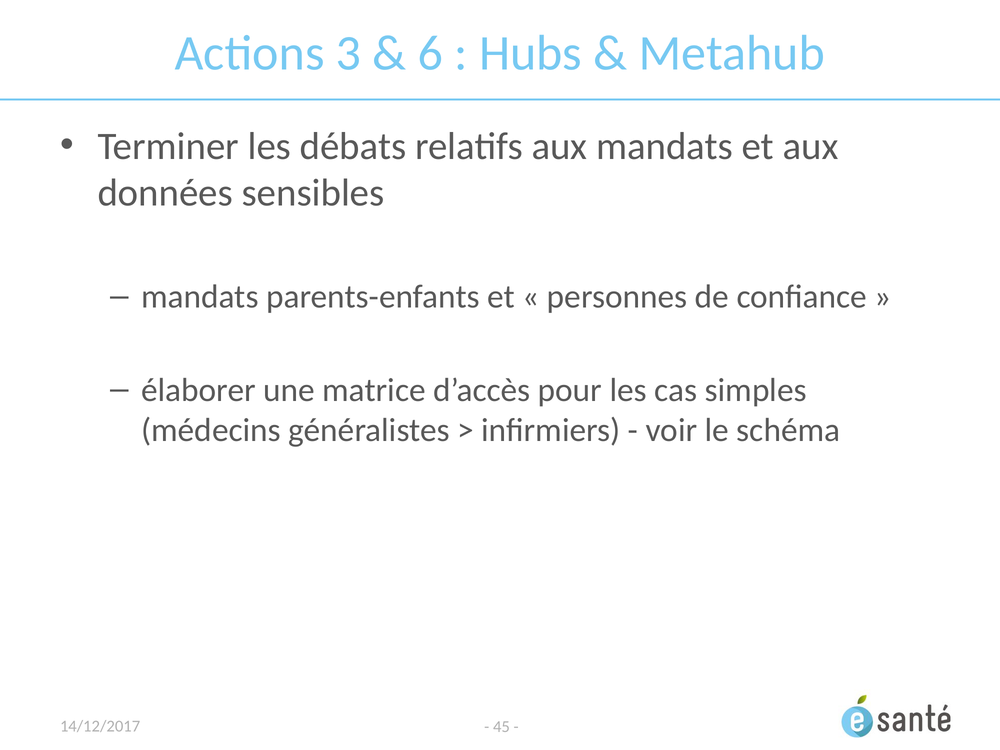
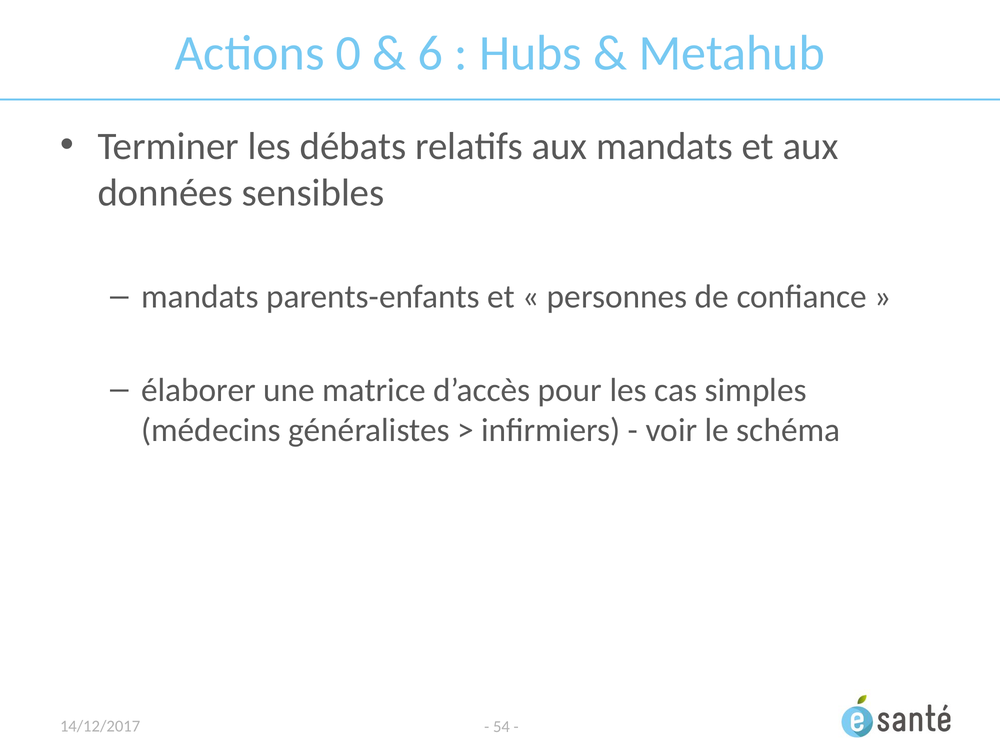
3: 3 -> 0 (349, 53)
45: 45 -> 54 (501, 727)
